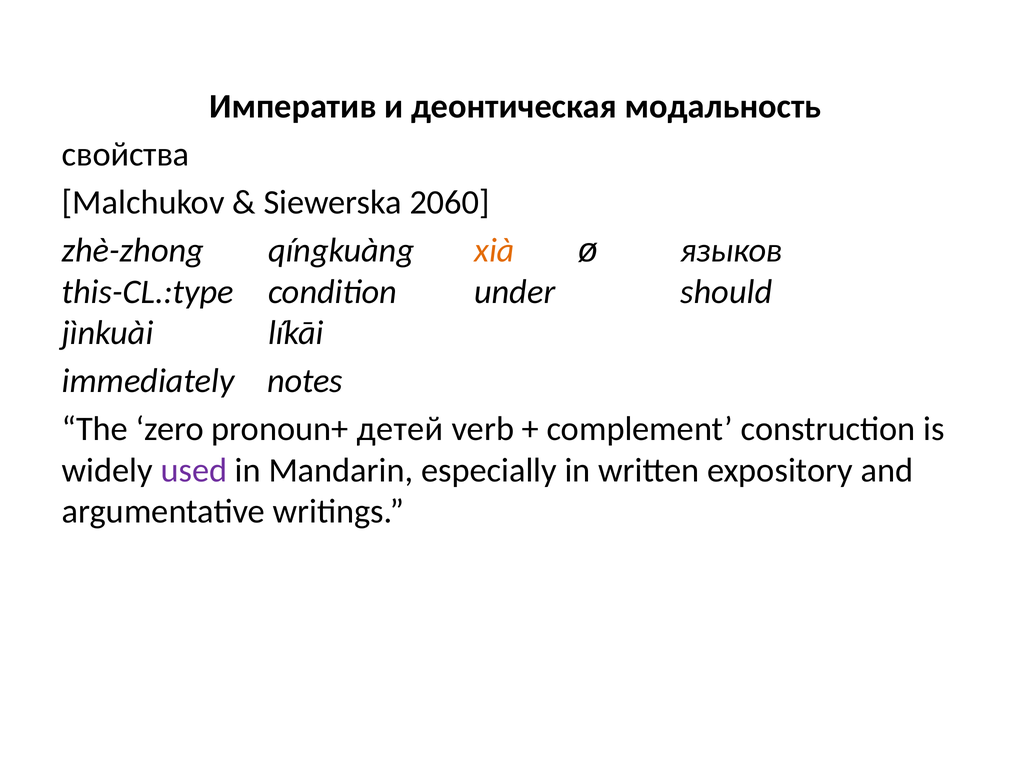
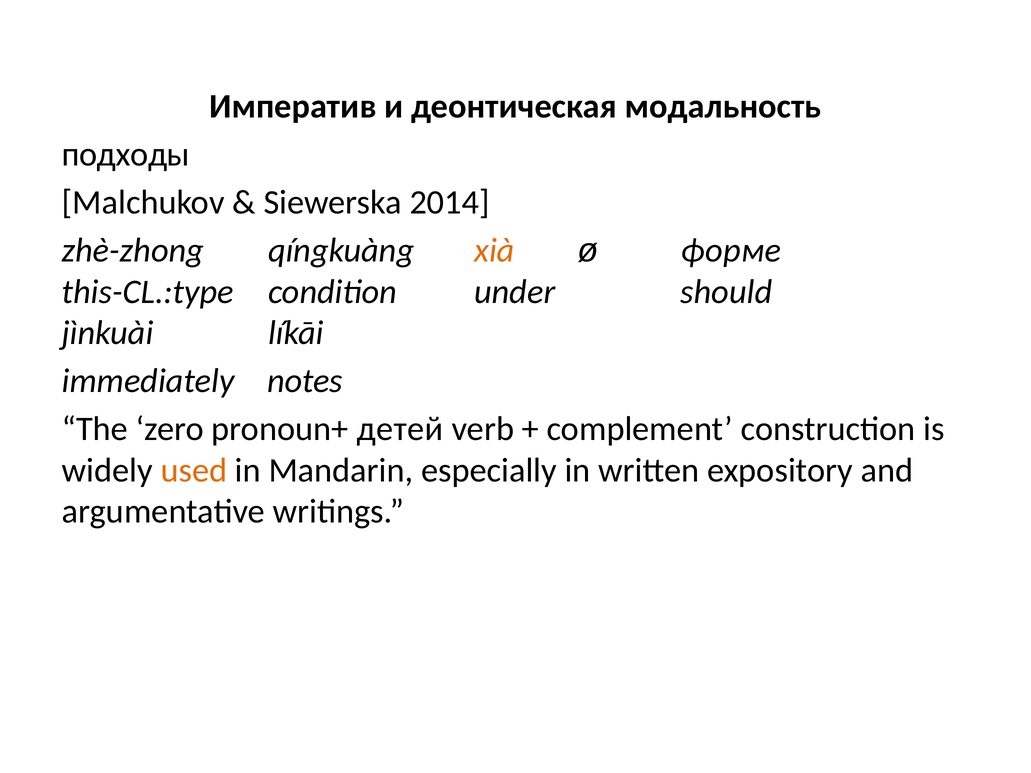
свойства: свойства -> подходы (126, 154)
2060: 2060 -> 2014 (450, 202)
языков: языков -> форме (731, 251)
used colour: purple -> orange (194, 471)
